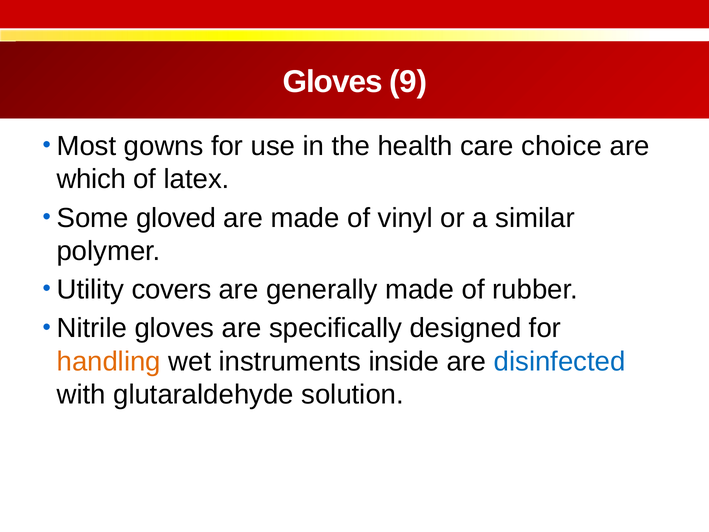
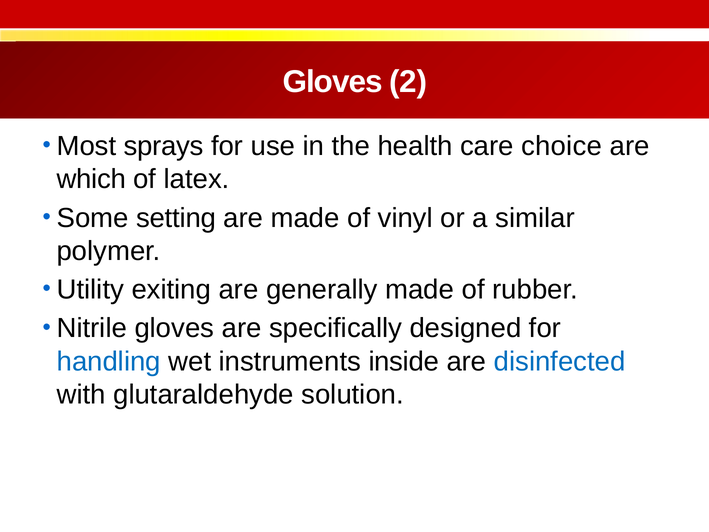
9: 9 -> 2 (408, 82)
gowns: gowns -> sprays (164, 146)
gloved: gloved -> setting (176, 218)
covers: covers -> exiting (171, 290)
handling colour: orange -> blue (109, 361)
